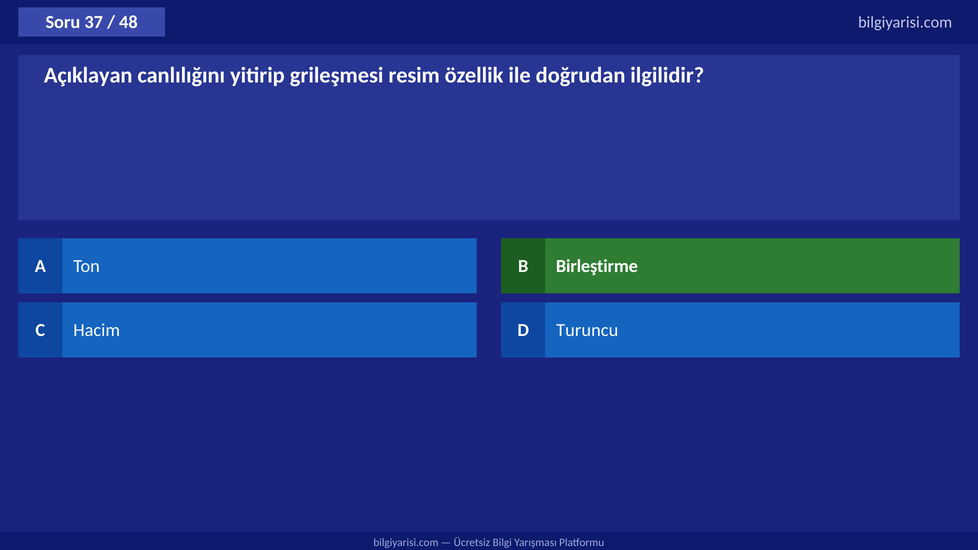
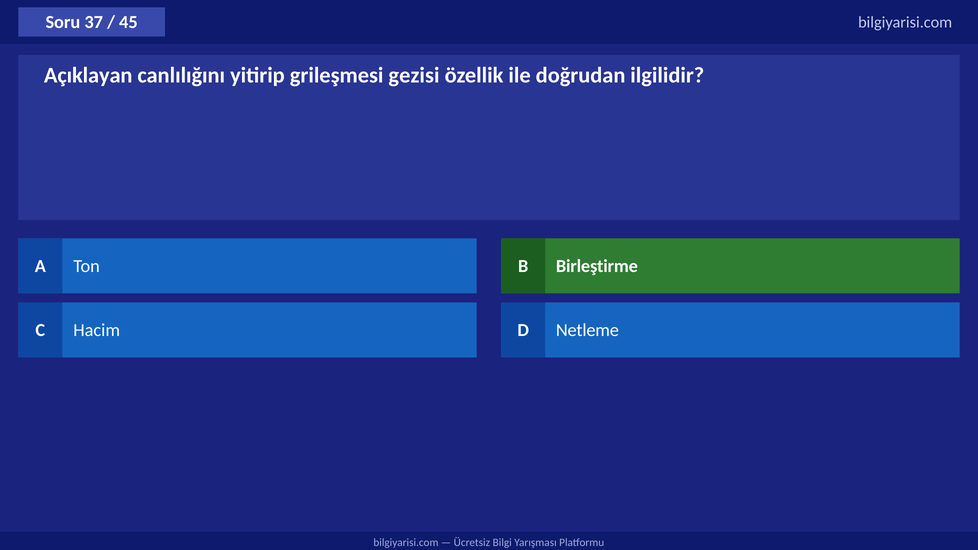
48: 48 -> 45 (128, 22)
resim: resim -> gezisi (414, 75)
Turuncu: Turuncu -> Netleme (587, 330)
